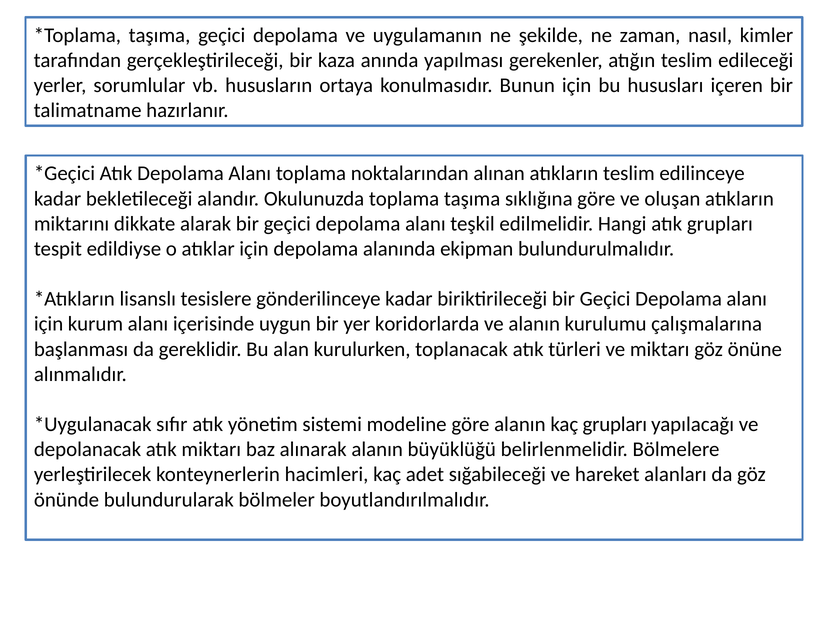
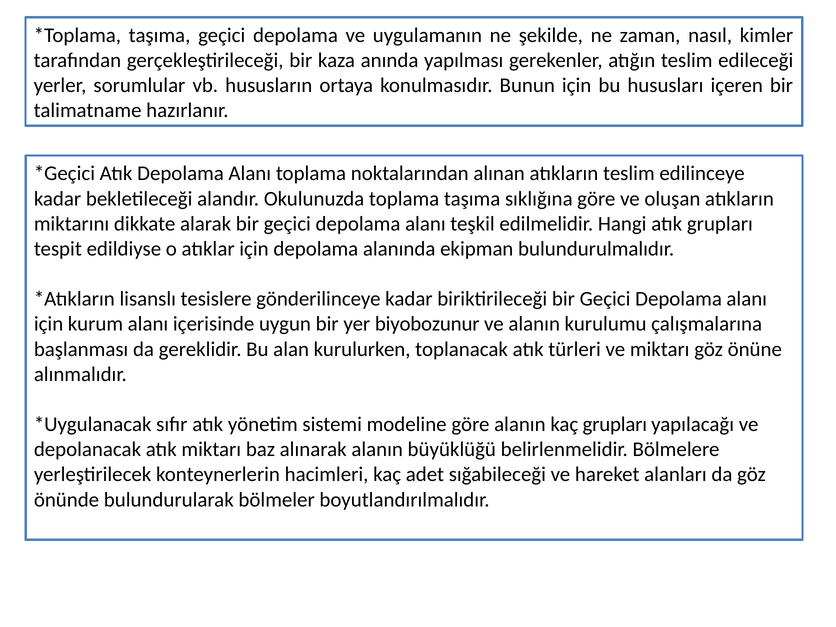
koridorlarda: koridorlarda -> biyobozunur (427, 324)
